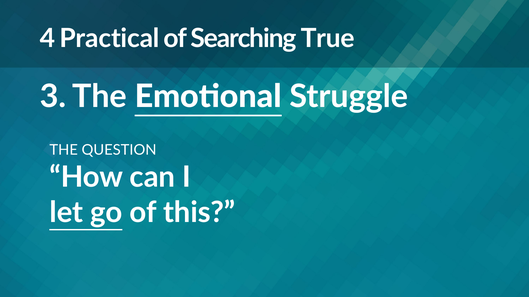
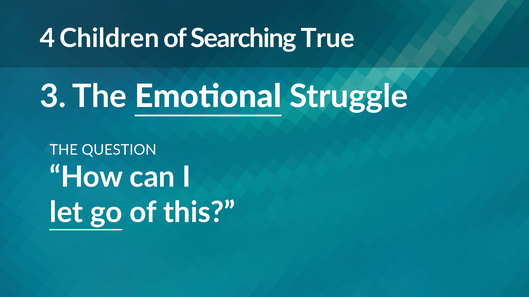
Practical: Practical -> Children (109, 39)
